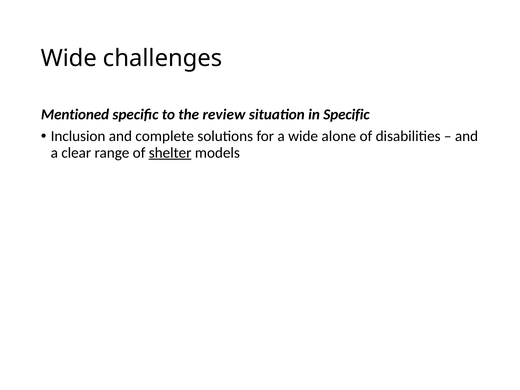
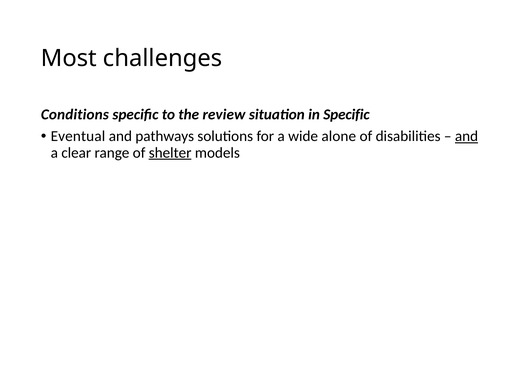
Wide: Wide -> Most (69, 58)
Mentioned: Mentioned -> Conditions (75, 115)
Inclusion: Inclusion -> Eventual (78, 136)
complete: complete -> pathways (165, 136)
and underline: none -> present (467, 136)
